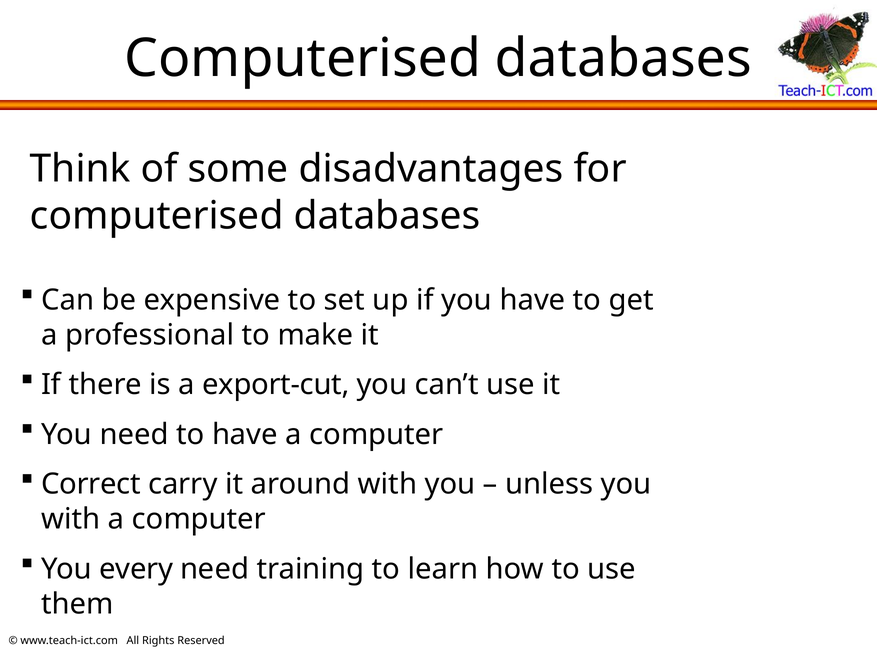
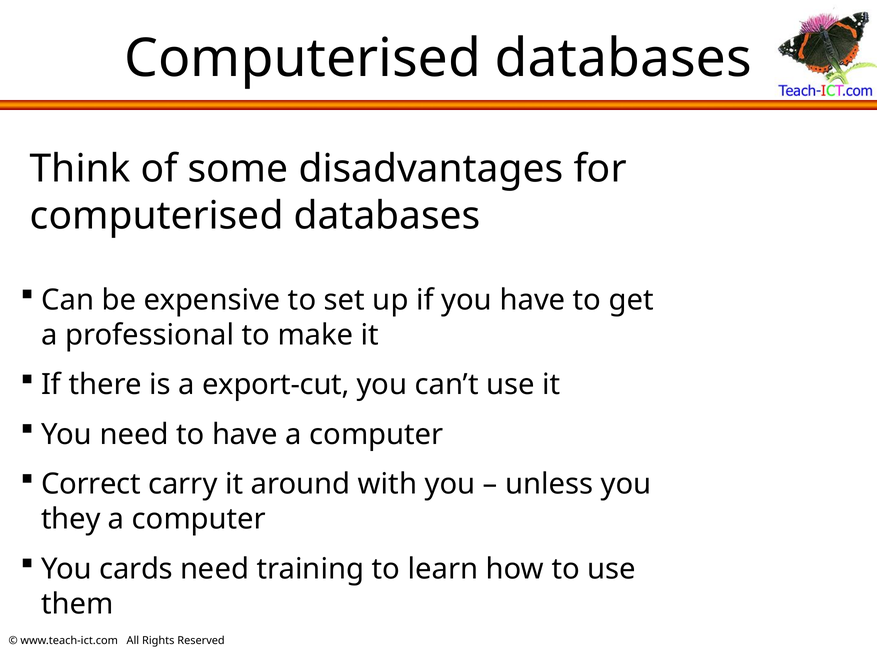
with: with -> they (71, 519)
every: every -> cards (136, 569)
